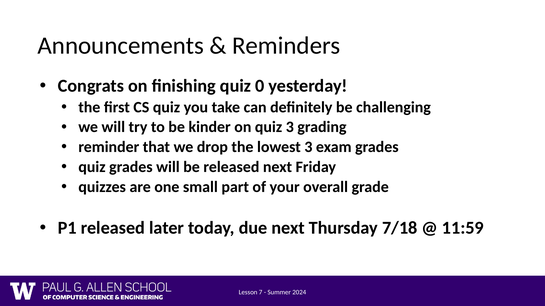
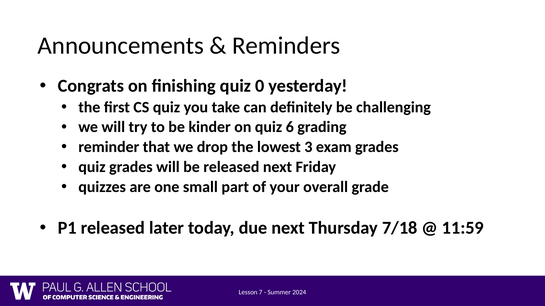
quiz 3: 3 -> 6 (290, 127)
